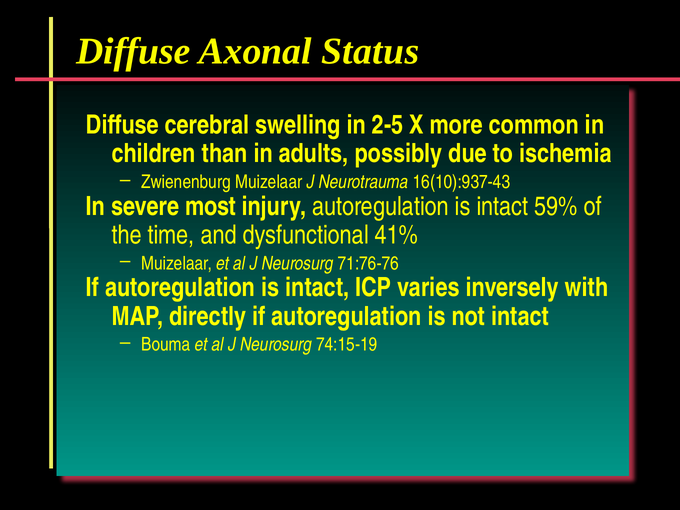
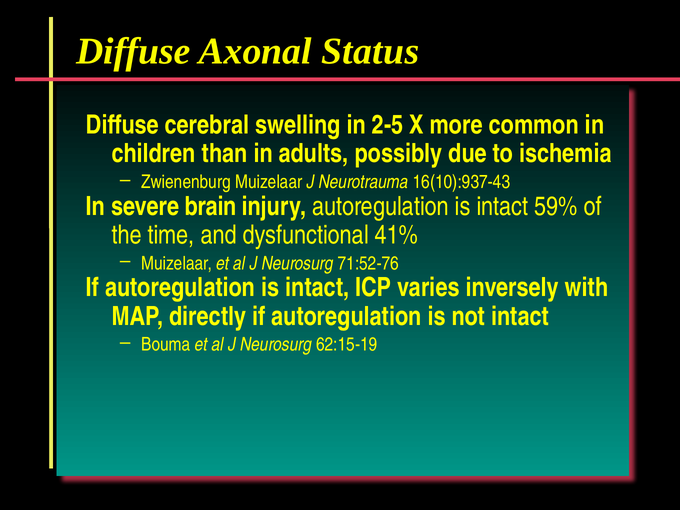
most: most -> brain (211, 206)
71:76-76: 71:76-76 -> 71:52-76 (368, 263)
74:15-19: 74:15-19 -> 62:15-19 (347, 345)
